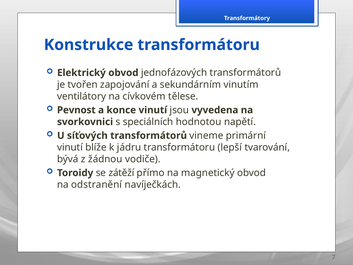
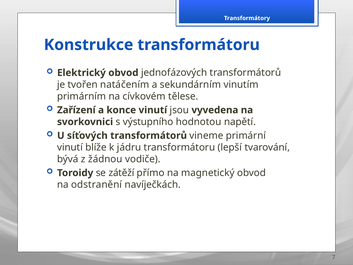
zapojování: zapojování -> natáčením (125, 84)
ventilátory: ventilátory -> primárním (82, 96)
Pevnost: Pevnost -> Zařízení (76, 110)
speciálních: speciálních -> výstupního (148, 122)
